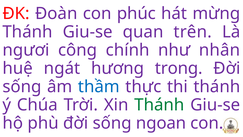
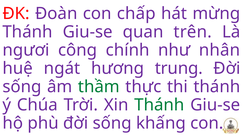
phúc: phúc -> chấp (136, 14)
trong: trong -> trung (179, 68)
thầm colour: blue -> green (99, 86)
ngoan: ngoan -> khấng (161, 123)
